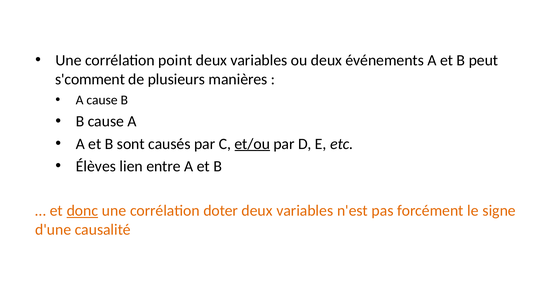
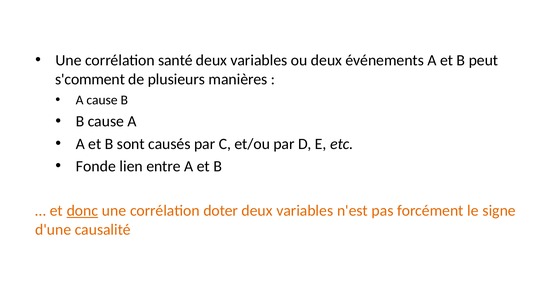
point: point -> santé (175, 60)
et/ou underline: present -> none (252, 144)
Élèves: Élèves -> Fonde (96, 166)
